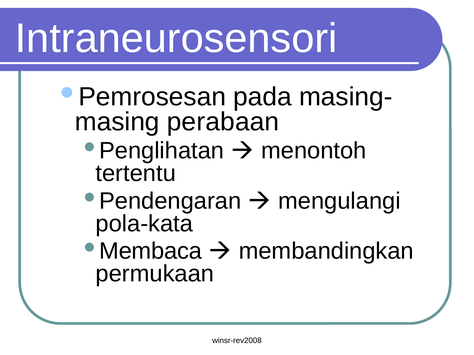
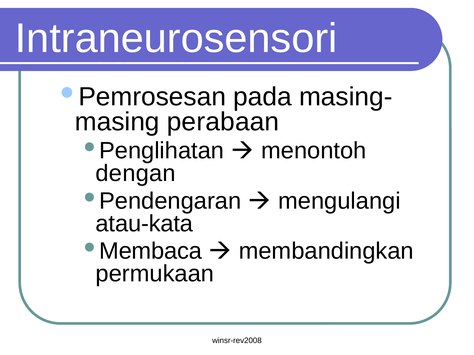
tertentu: tertentu -> dengan (136, 174)
pola-kata: pola-kata -> atau-kata (144, 224)
